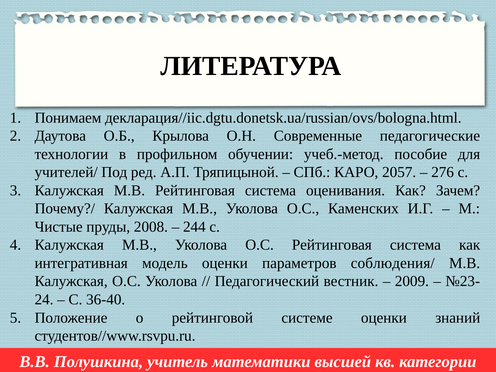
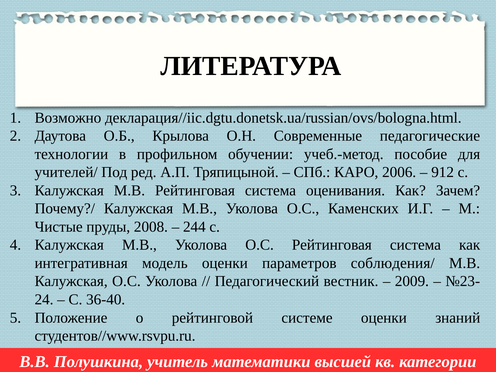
Понимаем: Понимаем -> Возможно (68, 118)
2057: 2057 -> 2006 (399, 172)
276: 276 -> 912 (443, 172)
